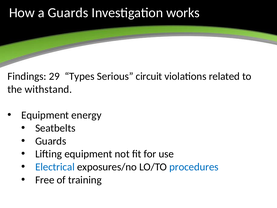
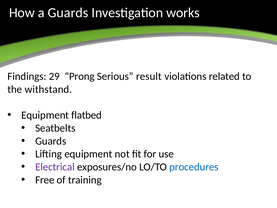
Types: Types -> Prong (80, 76)
circuit: circuit -> result (149, 76)
energy: energy -> flatbed (87, 115)
Electrical colour: blue -> purple (55, 167)
